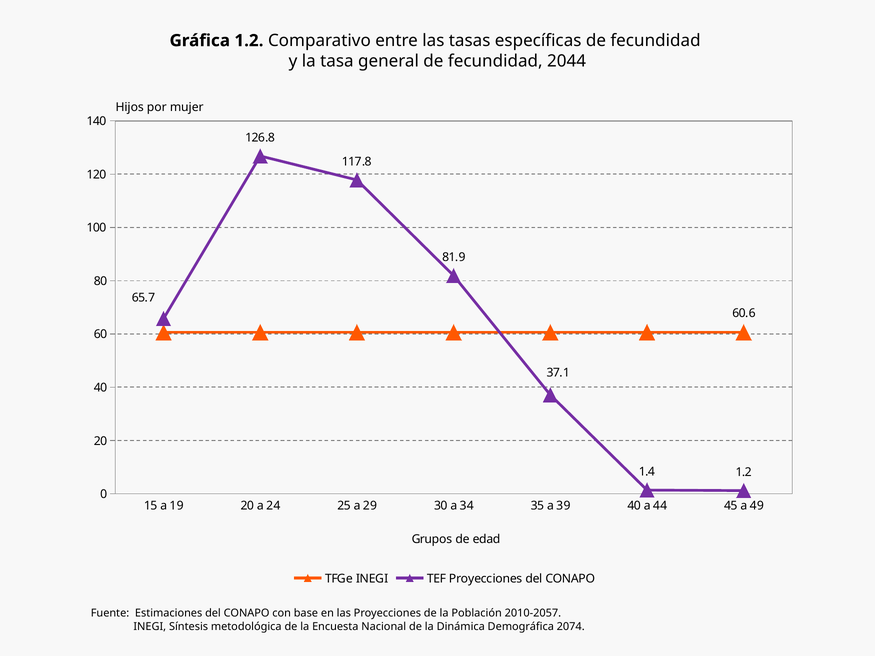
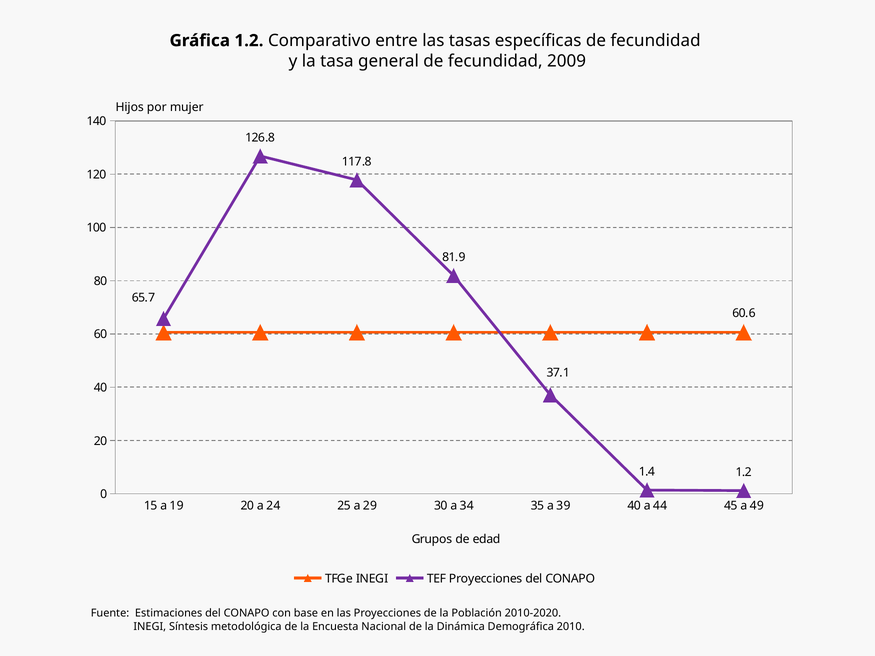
2044: 2044 -> 2009 (567, 61)
2010-2057: 2010-2057 -> 2010-2020 (533, 614)
2074: 2074 -> 2010 (571, 627)
